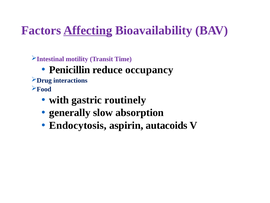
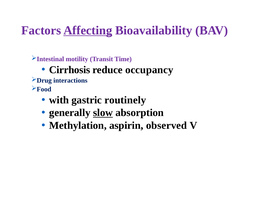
Penicillin: Penicillin -> Cirrhosis (70, 70)
slow underline: none -> present (103, 112)
Endocytosis: Endocytosis -> Methylation (78, 125)
autacoids: autacoids -> observed (167, 125)
